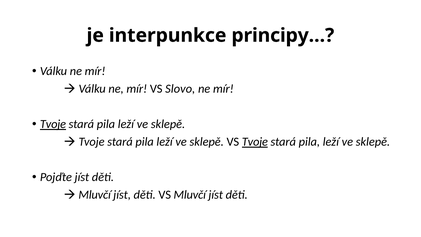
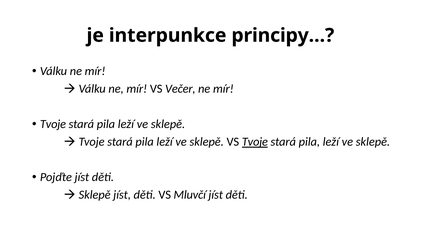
Slovo: Slovo -> Večer (180, 89)
Tvoje underline: present -> none (53, 124)
Mluvčí: Mluvčí -> Sklepě (95, 195)
